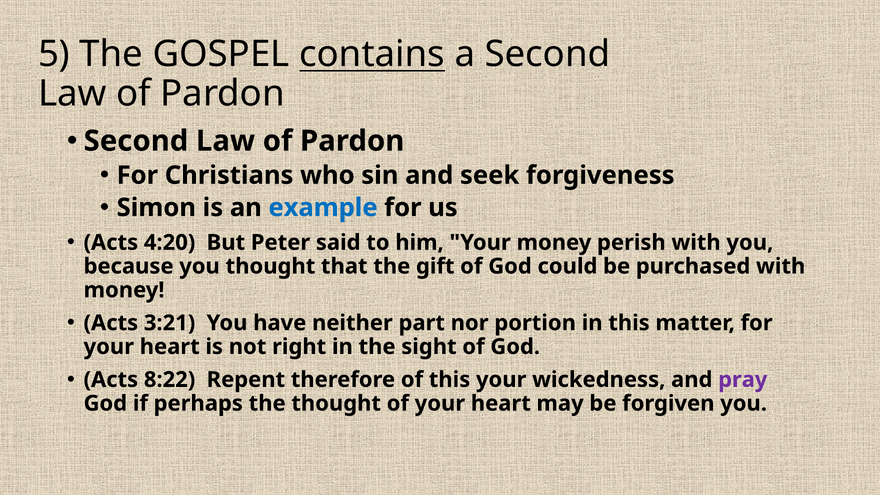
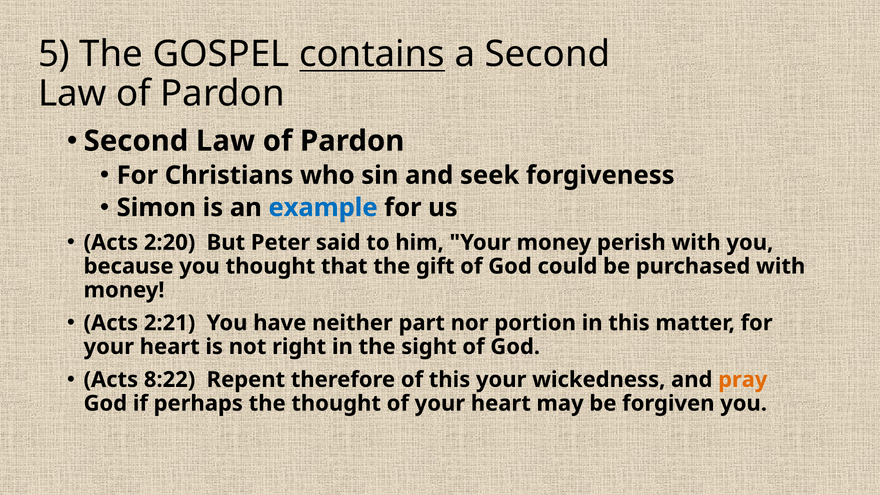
4:20: 4:20 -> 2:20 (170, 243)
3:21: 3:21 -> 2:21 (170, 323)
pray colour: purple -> orange (743, 380)
